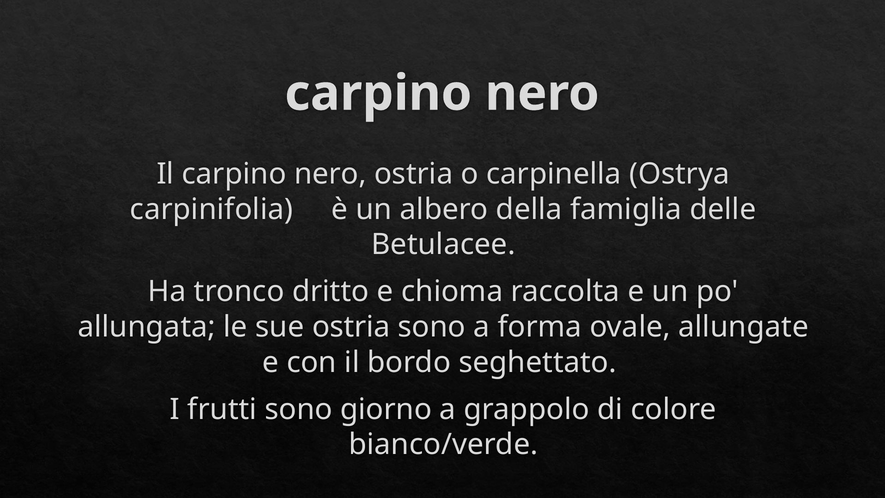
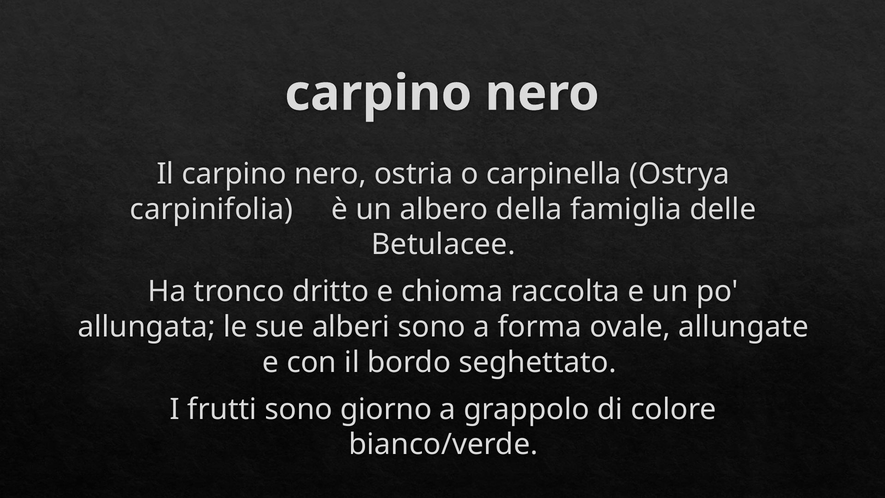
sue ostria: ostria -> alberi (351, 327)
